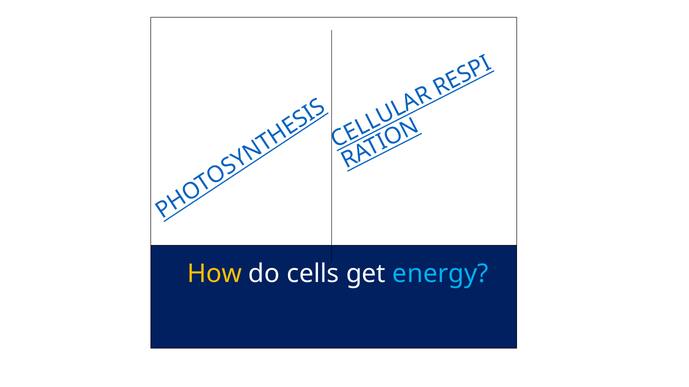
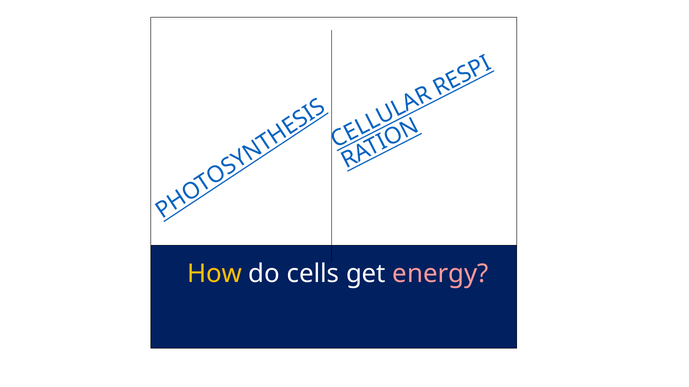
energy colour: light blue -> pink (441, 274)
